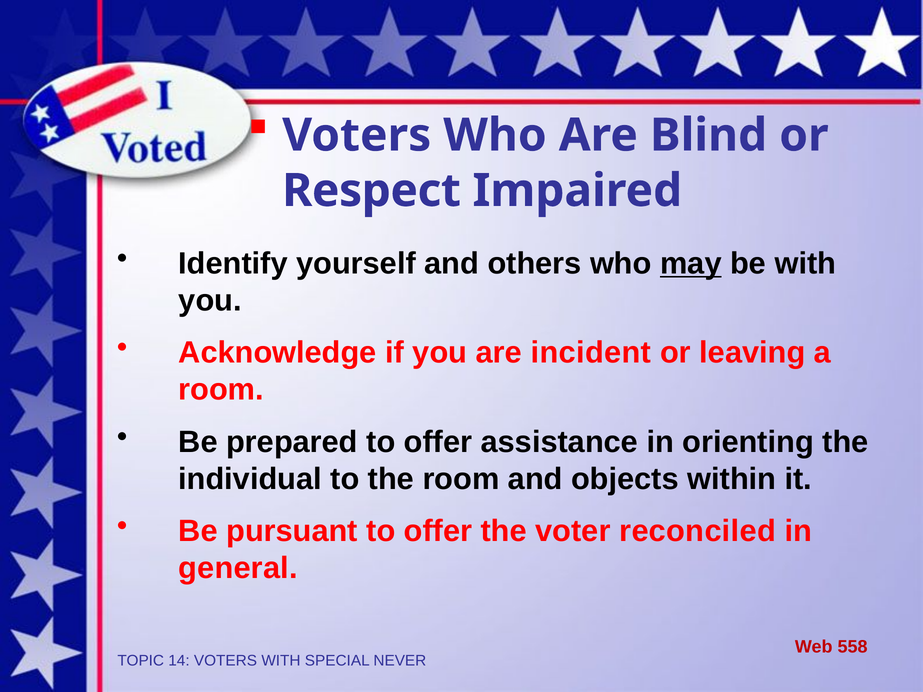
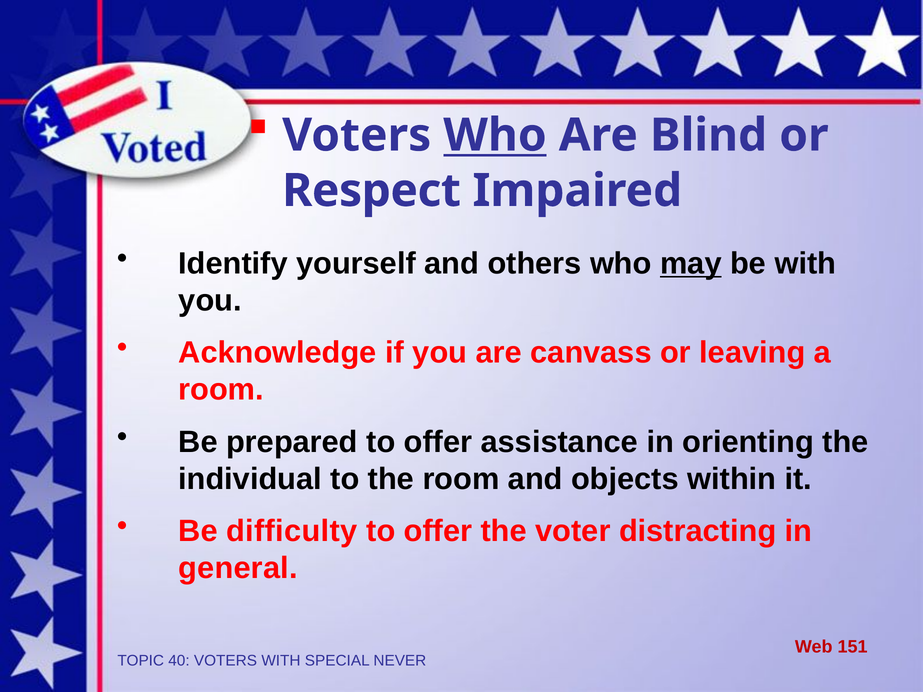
Who underline: none -> present (495, 135)
incident: incident -> canvass (591, 353)
pursuant: pursuant -> difficulty (292, 531)
reconciled: reconciled -> distracting (698, 531)
558: 558 -> 151 (853, 647)
14: 14 -> 40 (179, 661)
